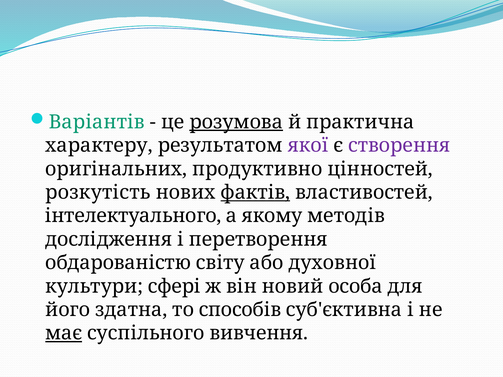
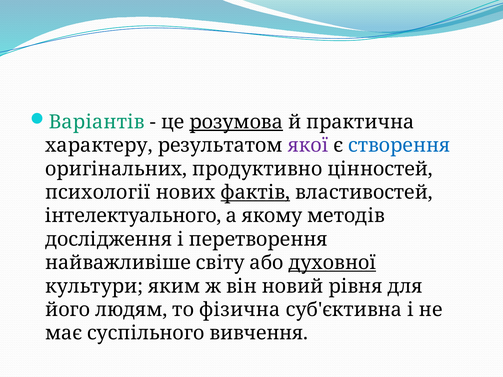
створення colour: purple -> blue (399, 146)
розкутість: розкутість -> психології (98, 193)
обдарованістю: обдарованістю -> найважливіше (118, 263)
духовної underline: none -> present (332, 263)
сфері: сфері -> яким (174, 286)
особа: особа -> рівня (355, 286)
здатна: здатна -> людям (131, 310)
способів: способів -> фізична (240, 310)
має underline: present -> none (64, 333)
